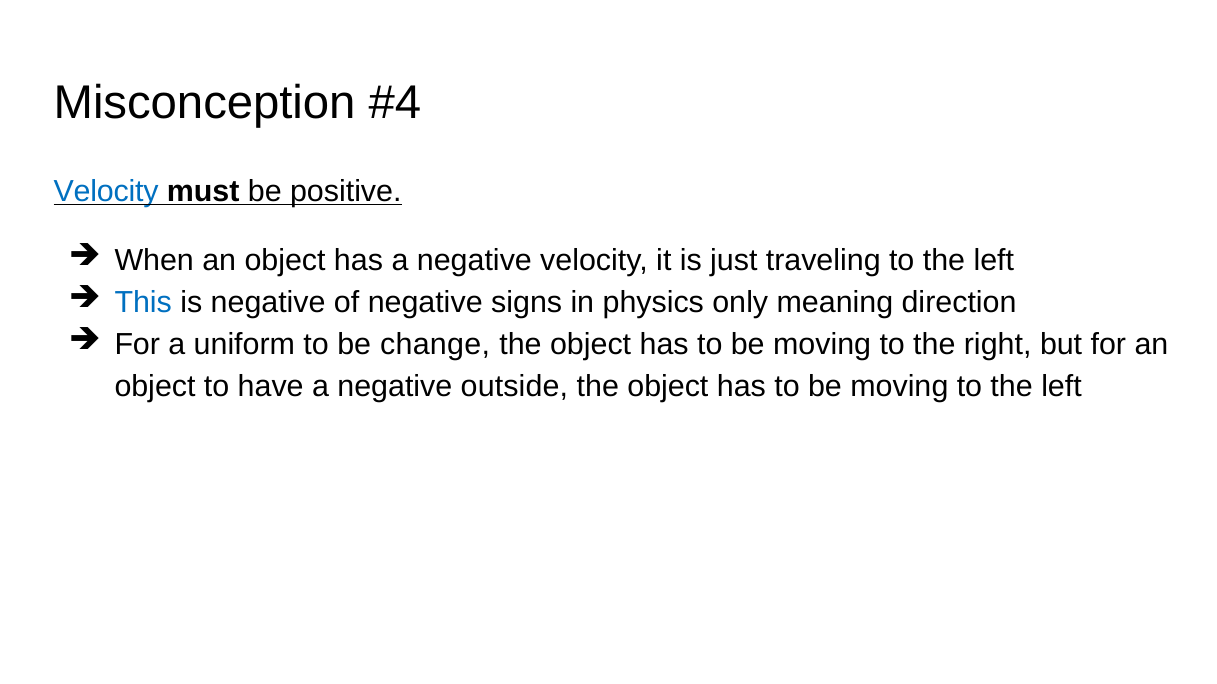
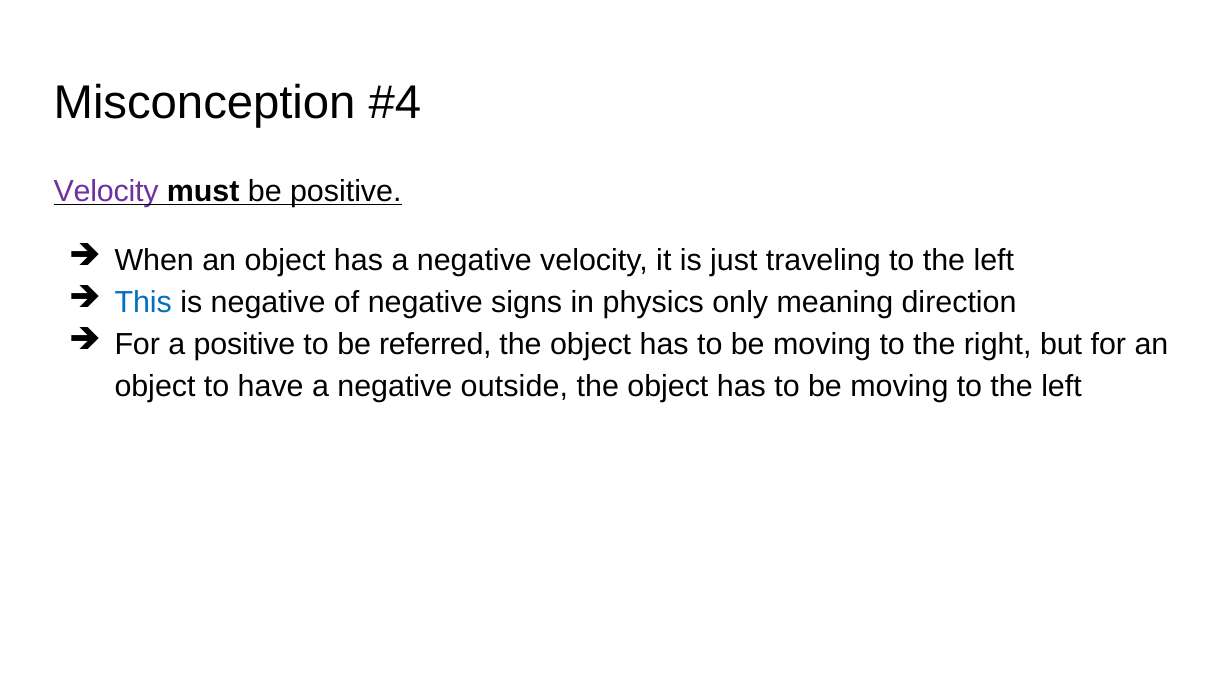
Velocity colour: blue -> purple (106, 191)
a uniform: uniform -> positive (244, 344)
change: change -> referred (435, 344)
